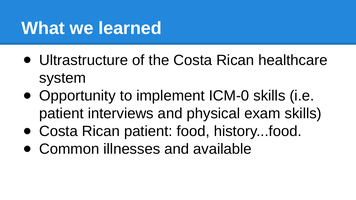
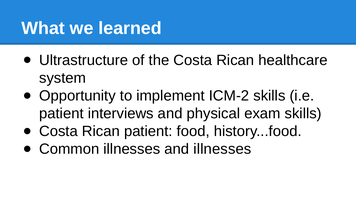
ICM-0: ICM-0 -> ICM-2 (229, 96)
and available: available -> illnesses (222, 149)
